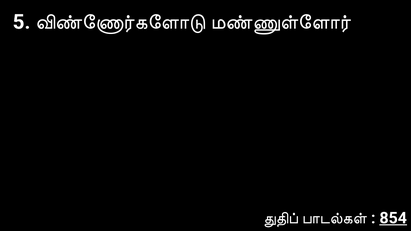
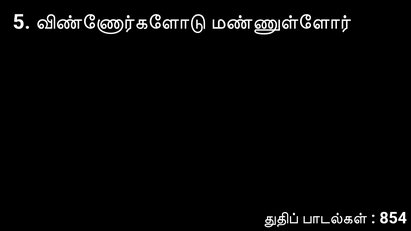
854 underline: present -> none (393, 218)
